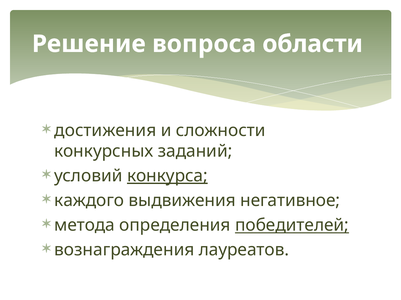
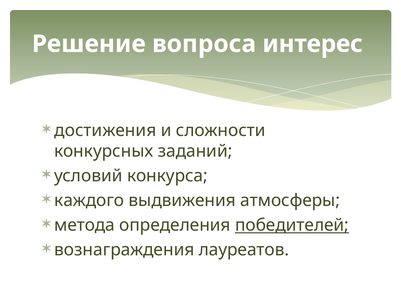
области: области -> интерес (313, 44)
конкурса underline: present -> none (167, 176)
негативное: негативное -> атмосферы (290, 201)
